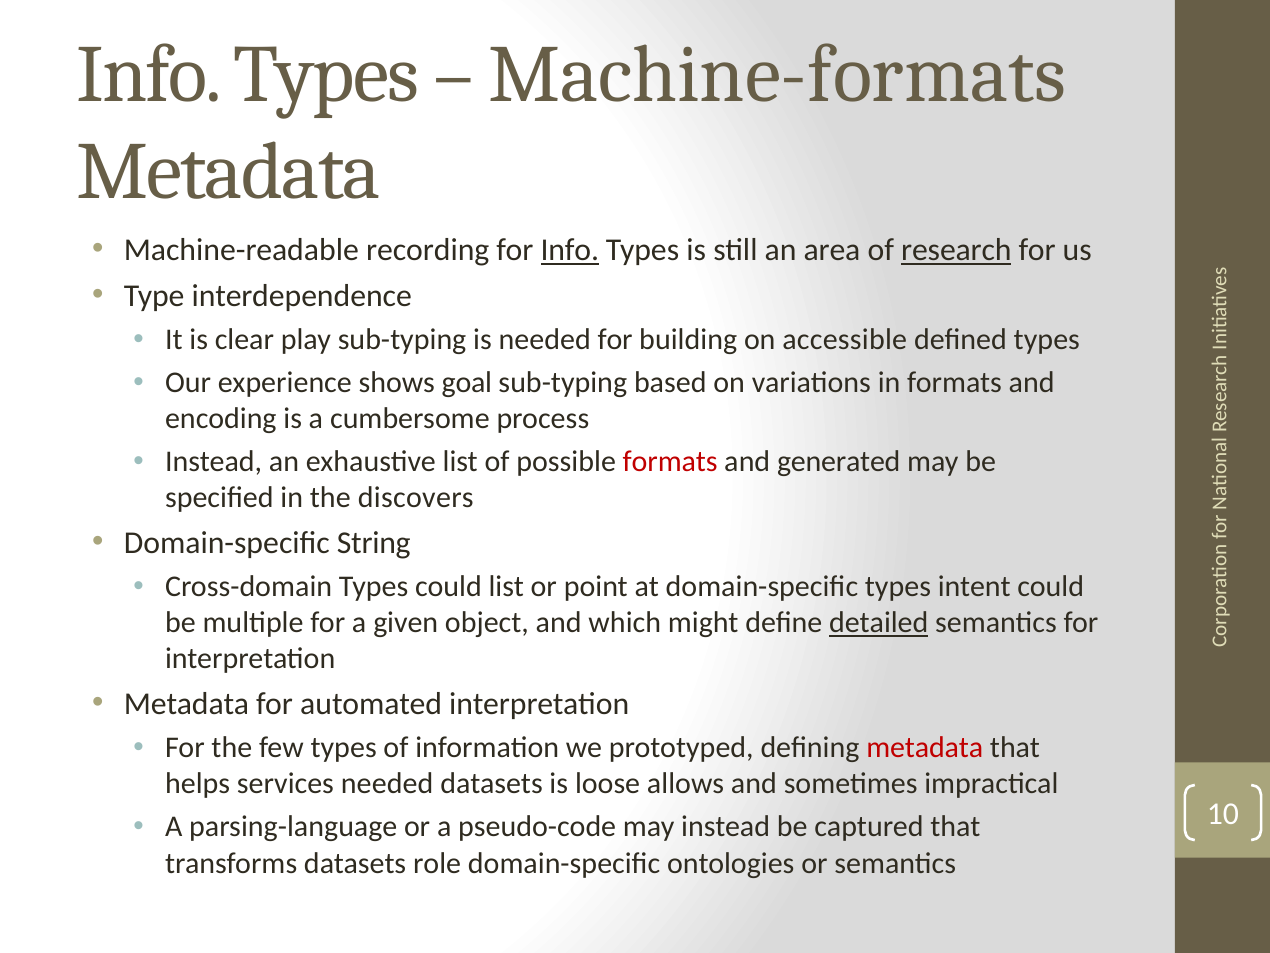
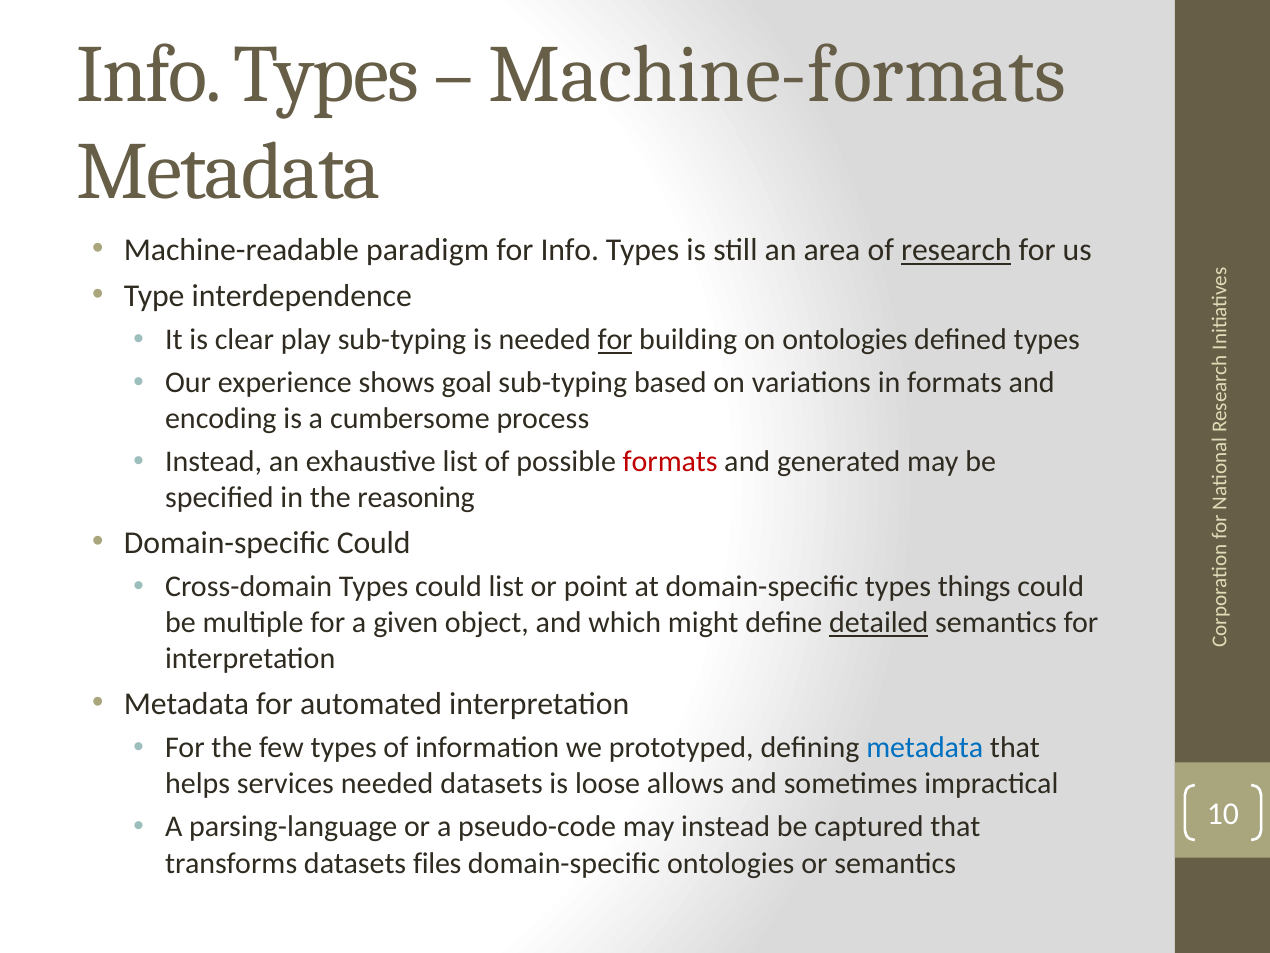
recording: recording -> paradigm (428, 250)
Info underline: present -> none (570, 250)
for underline: none -> present (615, 340)
on accessible: accessible -> ontologies (845, 340)
discovers: discovers -> reasoning (416, 498)
Domain-specific String: String -> Could (374, 543)
intent: intent -> things (974, 587)
metadata colour: red -> blue (925, 748)
role: role -> files (437, 863)
